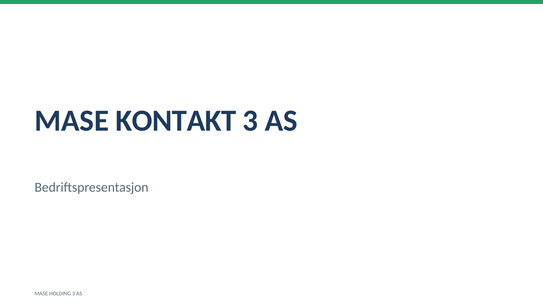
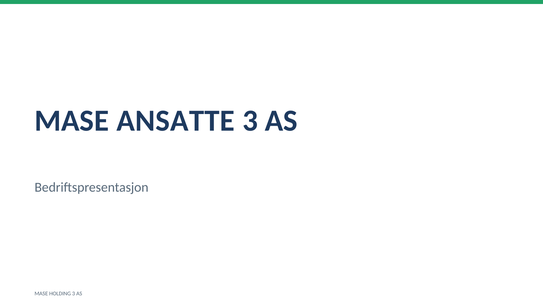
KONTAKT: KONTAKT -> ANSATTE (176, 120)
